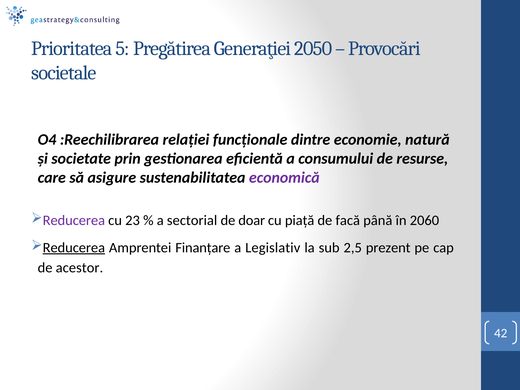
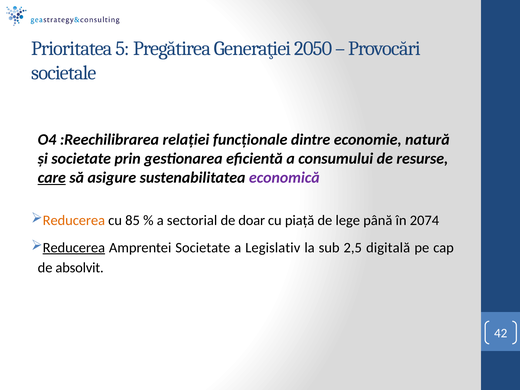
care underline: none -> present (52, 178)
Reducerea colour: purple -> orange (74, 221)
23: 23 -> 85 (133, 221)
facă: facă -> lege (348, 221)
2060: 2060 -> 2074 (424, 221)
Amprentei Finanțare: Finanțare -> Societate (203, 248)
prezent: prezent -> digitală (388, 248)
acestor: acestor -> absolvit (80, 268)
